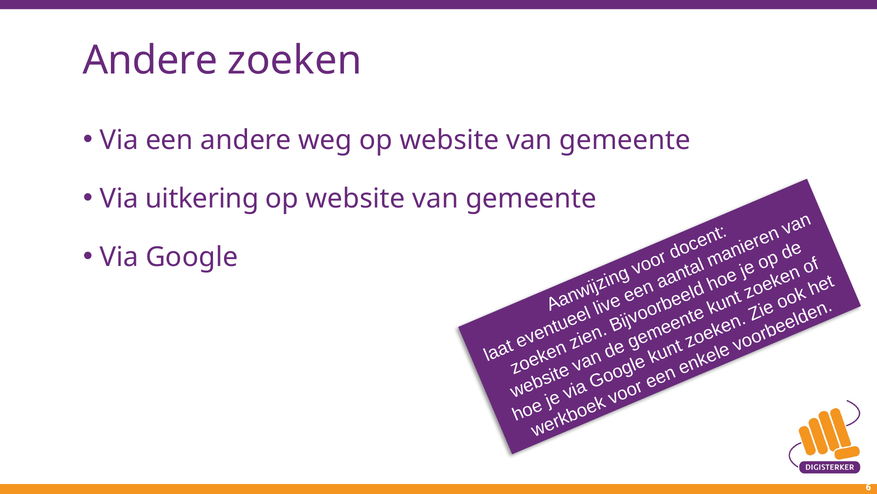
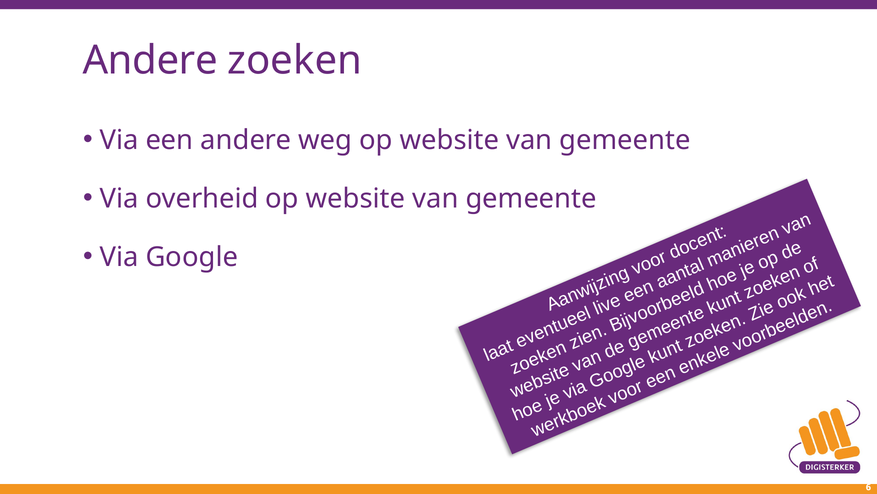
uitkering: uitkering -> overheid (202, 199)
